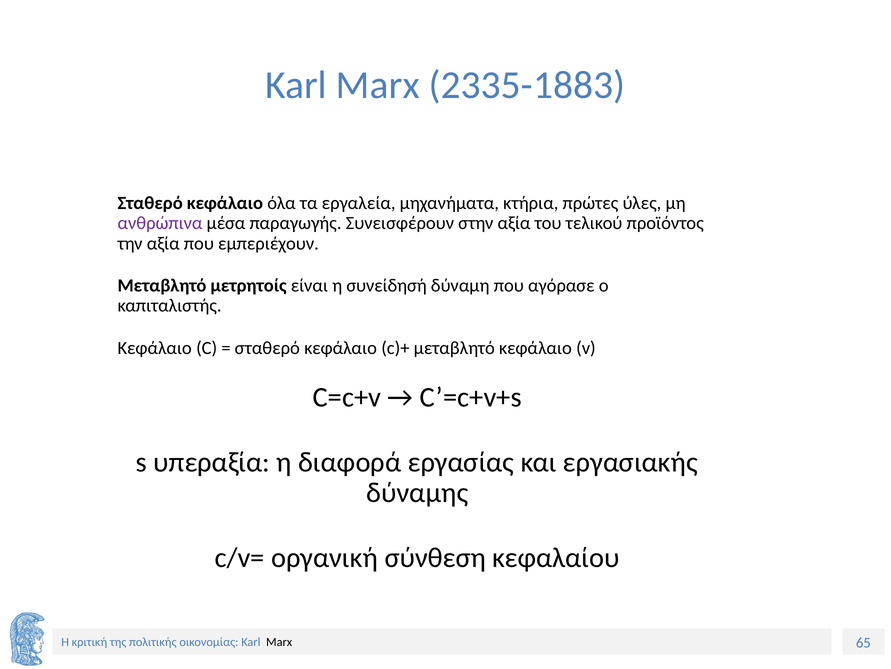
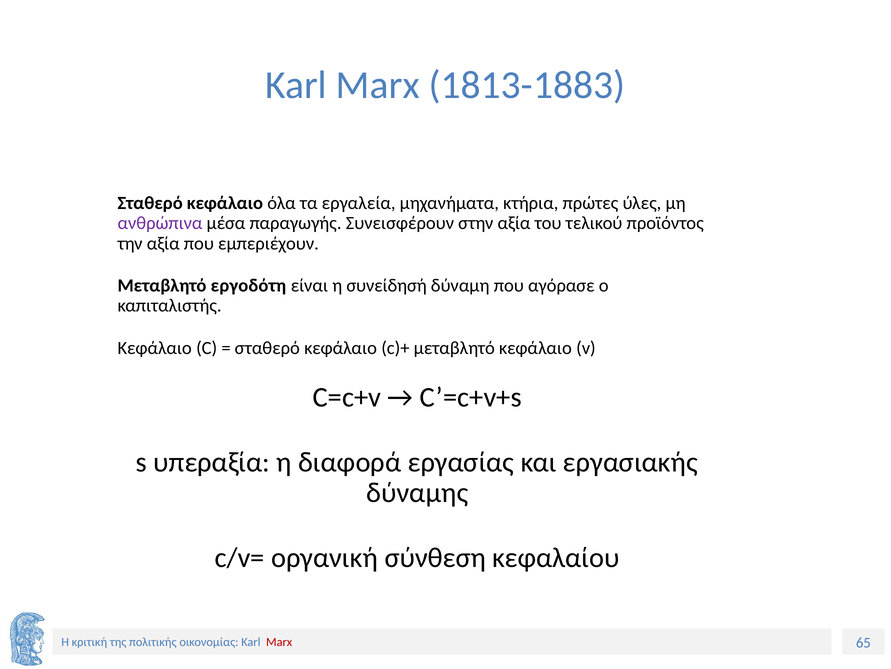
2335-1883: 2335-1883 -> 1813-1883 (527, 85)
μετρητοίς: μετρητοίς -> εργοδότη (248, 285)
Marx colour: black -> red (279, 642)
